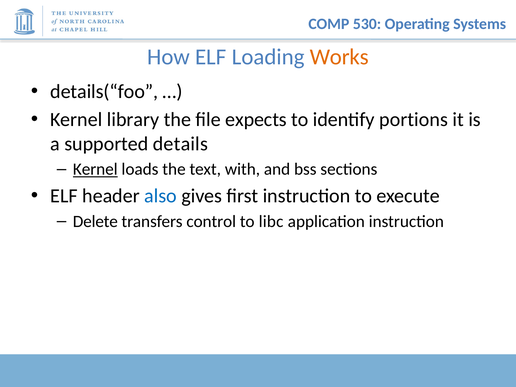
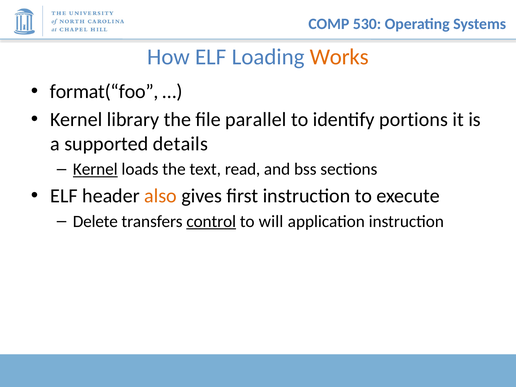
details(“foo: details(“foo -> format(“foo (104, 92)
expects: expects -> parallel (256, 120)
with: with -> read (243, 169)
also colour: blue -> orange (161, 196)
control underline: none -> present (211, 221)
libc: libc -> will (271, 221)
